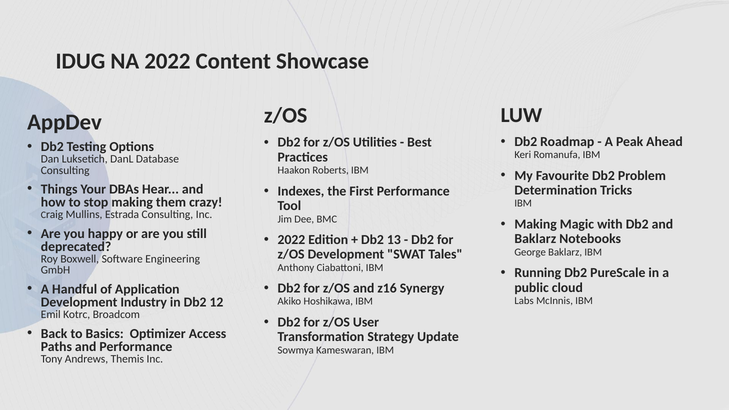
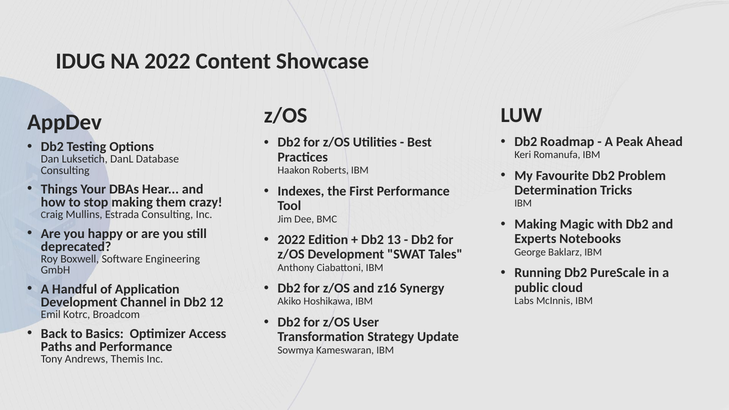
Baklarz: Baklarz -> Experts (535, 239)
Industry: Industry -> Channel (144, 302)
